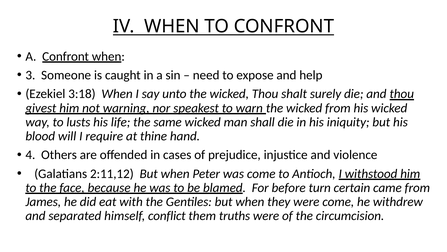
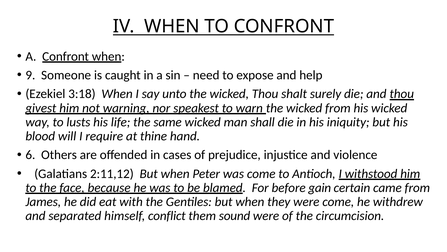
3: 3 -> 9 (30, 75)
4: 4 -> 6 (30, 155)
turn: turn -> gain (320, 187)
truths: truths -> sound (235, 216)
